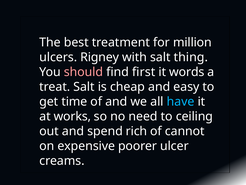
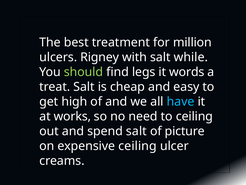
thing: thing -> while (191, 57)
should colour: pink -> light green (83, 72)
first: first -> legs (144, 72)
time: time -> high (74, 101)
spend rich: rich -> salt (136, 131)
cannot: cannot -> picture (185, 131)
expensive poorer: poorer -> ceiling (137, 146)
